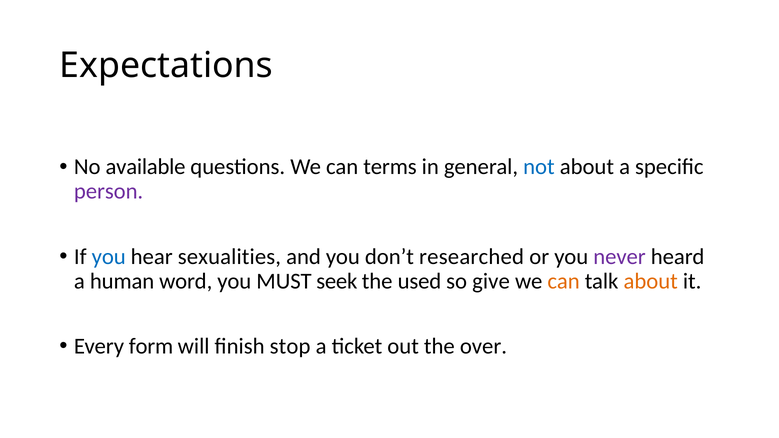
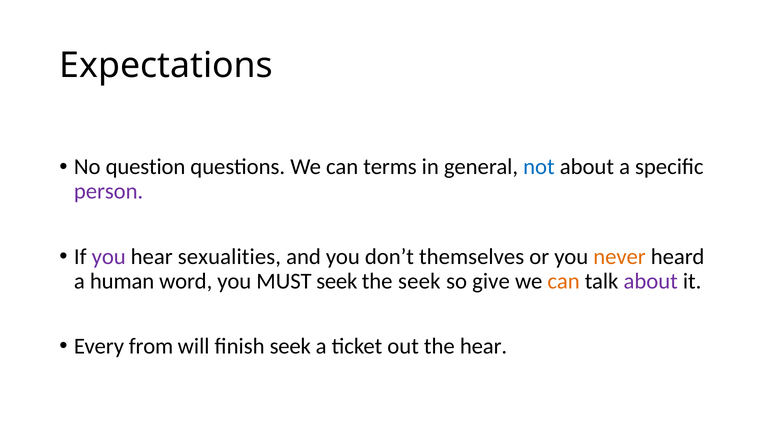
available: available -> question (145, 167)
you colour: blue -> purple (109, 257)
researched: researched -> themselves (472, 257)
never colour: purple -> orange (620, 257)
the used: used -> seek (419, 281)
about colour: orange -> purple (651, 281)
form: form -> from (151, 346)
finish stop: stop -> seek (290, 346)
the over: over -> hear (484, 346)
